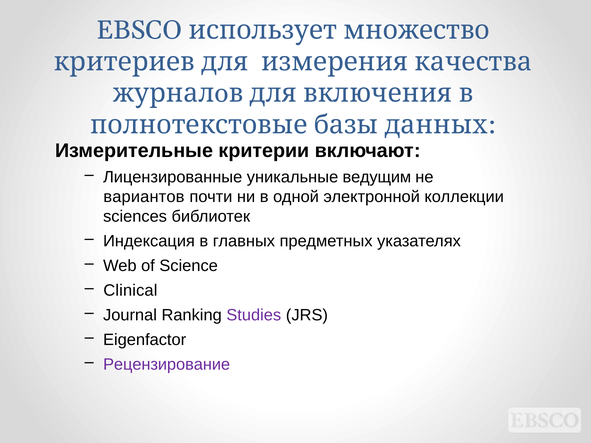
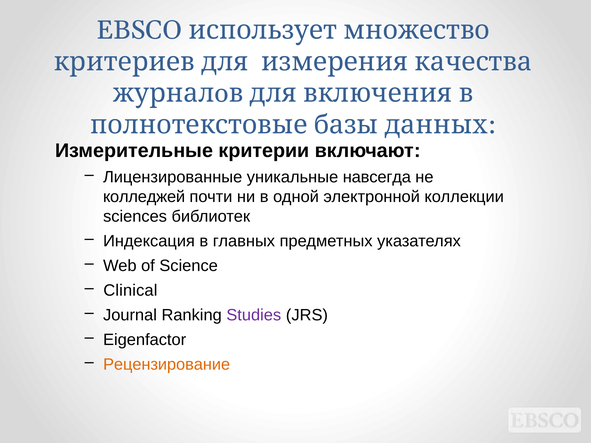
ведущим: ведущим -> навсегда (377, 177)
вариантов: вариантов -> колледжей (144, 197)
Рецензирование colour: purple -> orange (167, 364)
